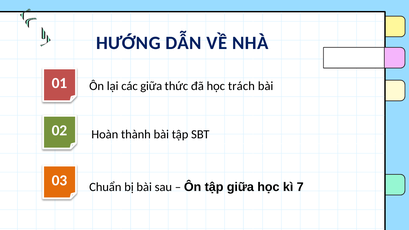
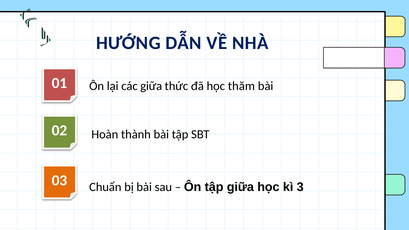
trách: trách -> thăm (241, 86)
7: 7 -> 3 (300, 187)
